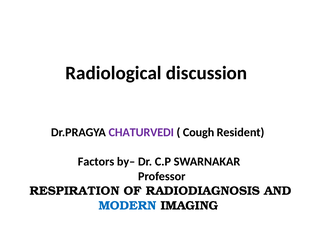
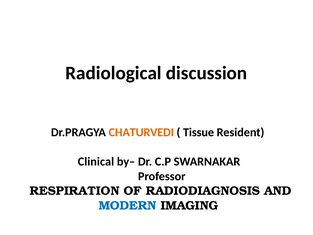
CHATURVEDI colour: purple -> orange (141, 132)
Cough: Cough -> Tissue (199, 132)
Factors: Factors -> Clinical (96, 162)
